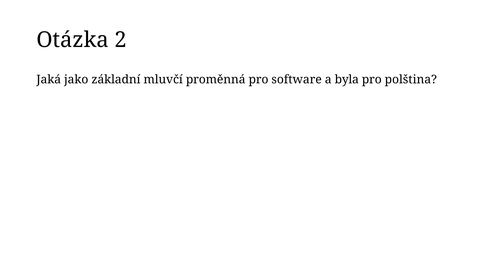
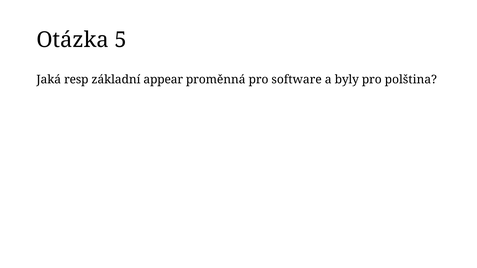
2: 2 -> 5 (121, 40)
jako: jako -> resp (76, 80)
mluvčí: mluvčí -> appear (163, 80)
byla: byla -> byly (347, 80)
